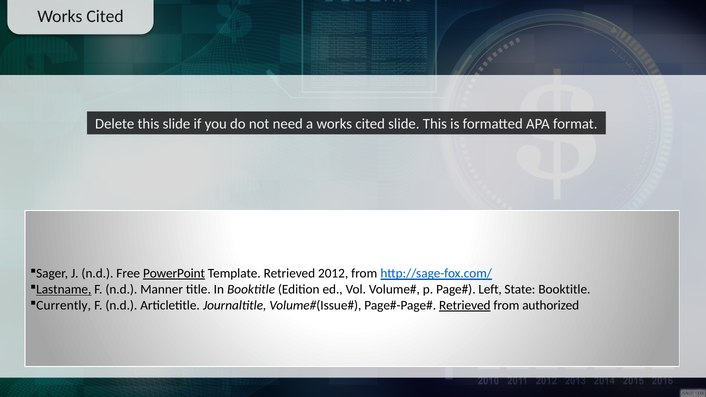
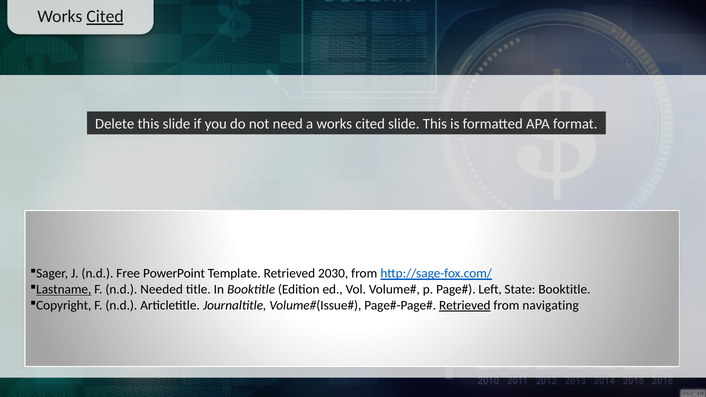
Cited underline: none -> present (105, 17)
PowerPoint underline: present -> none (174, 273)
2012: 2012 -> 2030 (333, 273)
Manner: Manner -> Needed (162, 290)
Currently: Currently -> Copyright (64, 306)
authorized: authorized -> navigating (551, 306)
